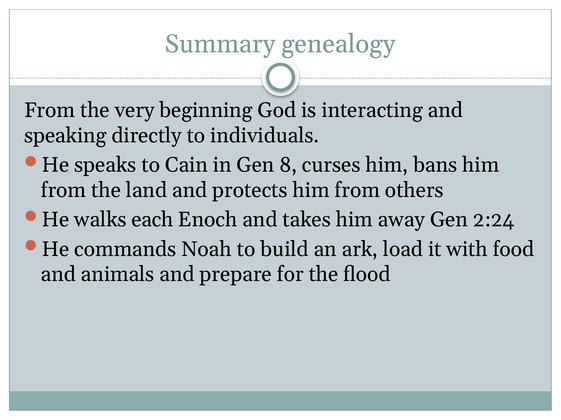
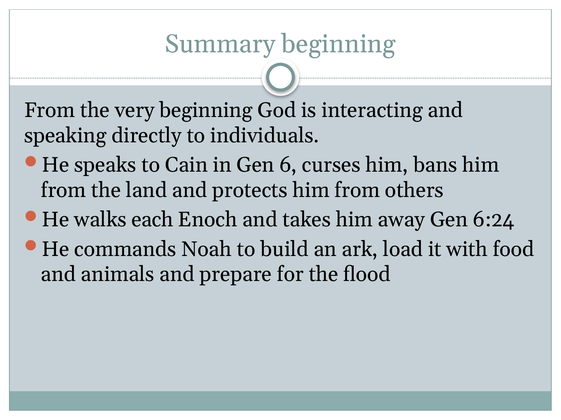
Summary genealogy: genealogy -> beginning (339, 44)
8: 8 -> 6 (288, 165)
2:24: 2:24 -> 6:24 (494, 220)
